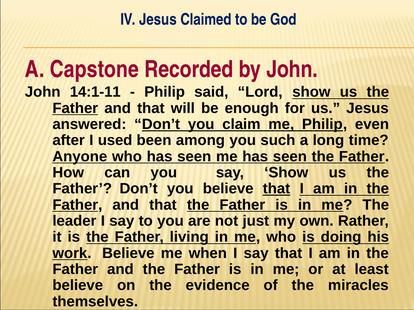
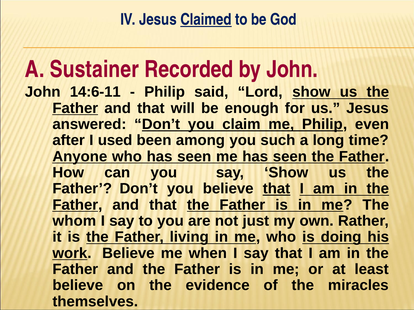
Claimed underline: none -> present (206, 20)
Capstone: Capstone -> Sustainer (94, 70)
14:1-11: 14:1-11 -> 14:6-11 (95, 92)
leader: leader -> whom (74, 221)
